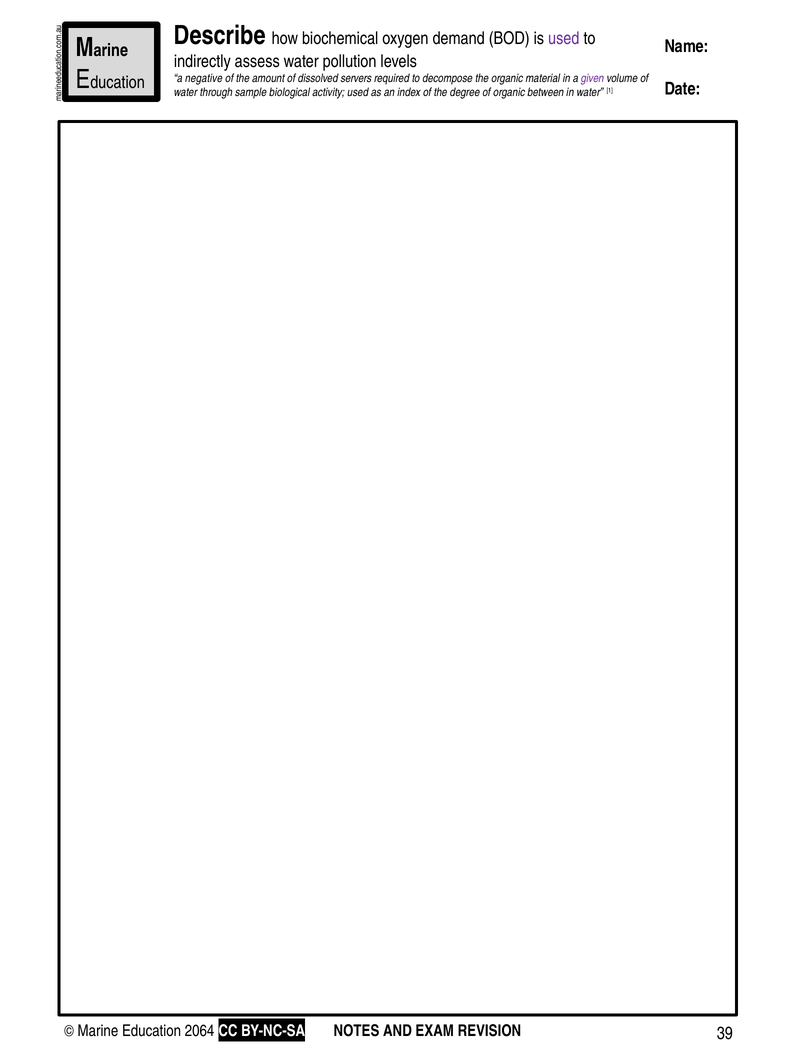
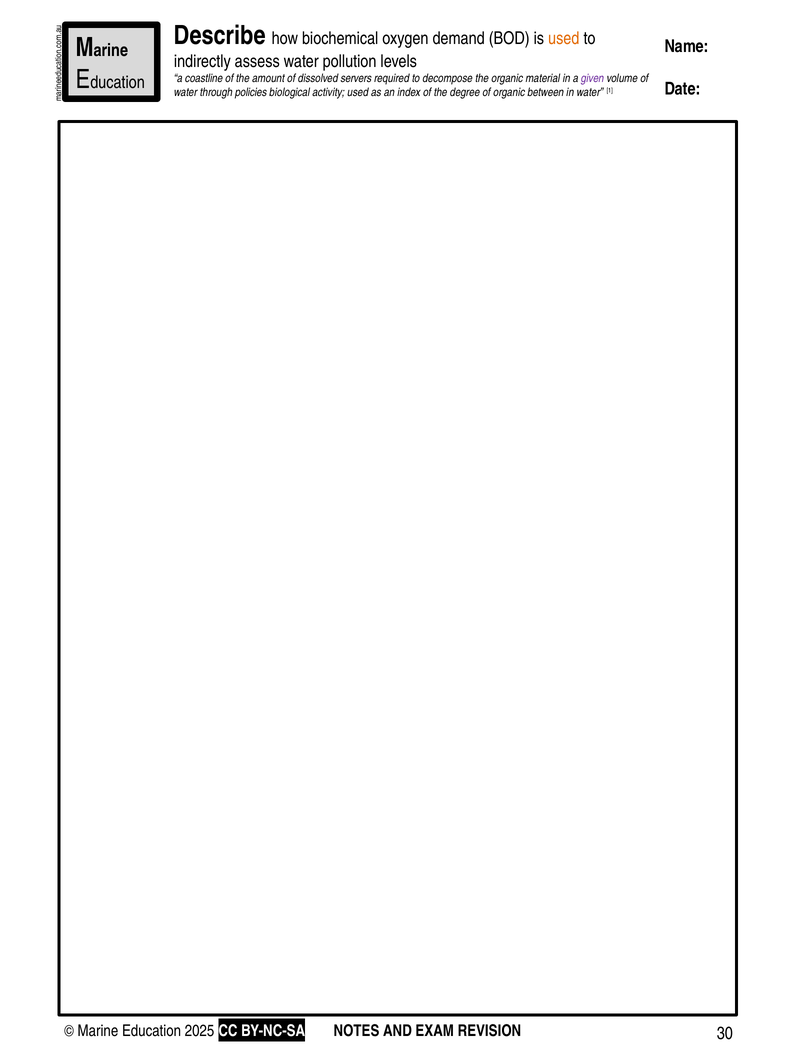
used colour: purple -> orange (564, 38)
negative: negative -> coastline (204, 79)
sample: sample -> policies (251, 93)
2064: 2064 -> 2025 (200, 1032)
39: 39 -> 30 (725, 1034)
